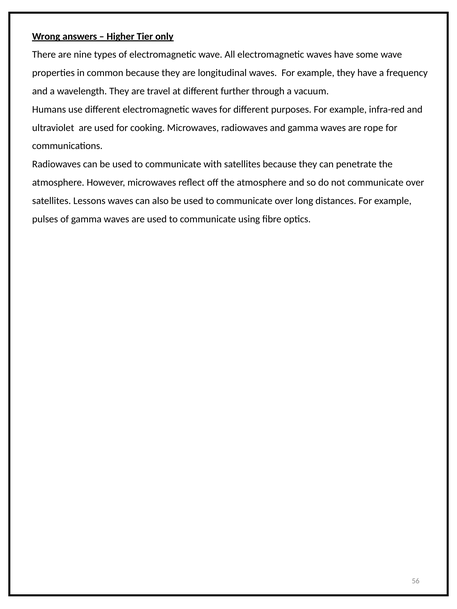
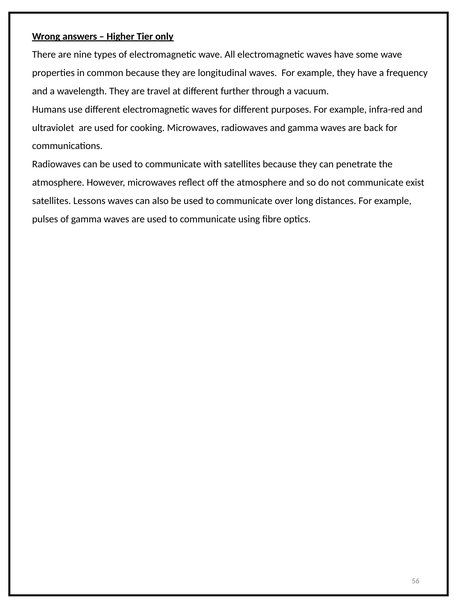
rope: rope -> back (373, 128)
not communicate over: over -> exist (415, 183)
